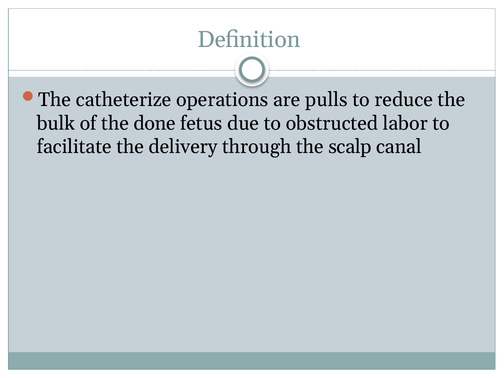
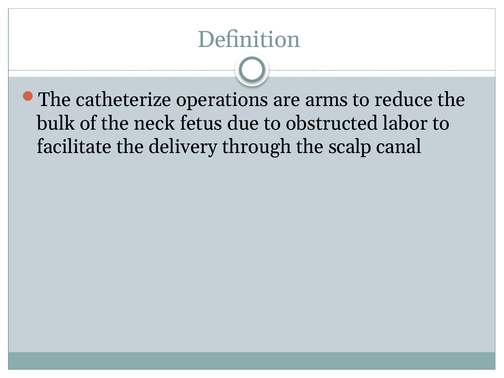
pulls: pulls -> arms (327, 100)
done: done -> neck (154, 123)
